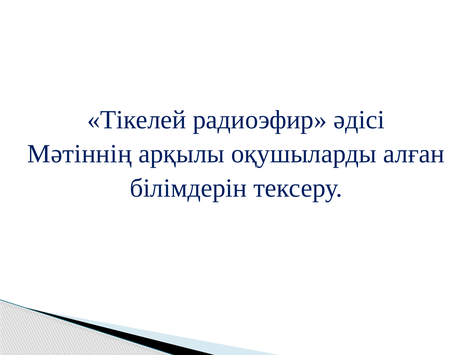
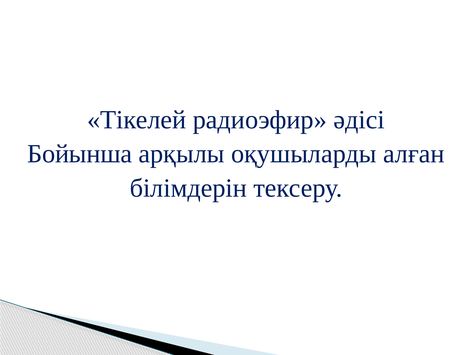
Мәтіннің: Мәтіннің -> Бойынша (80, 154)
